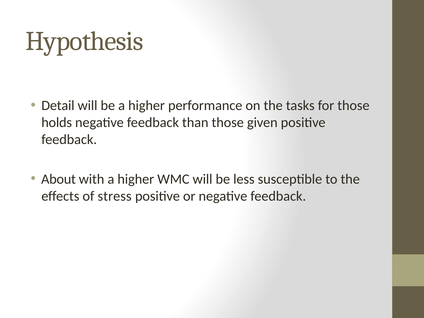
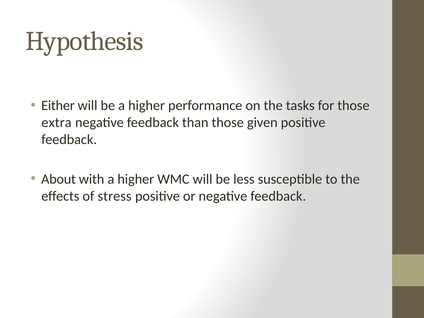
Detail: Detail -> Either (58, 106)
holds: holds -> extra (57, 123)
